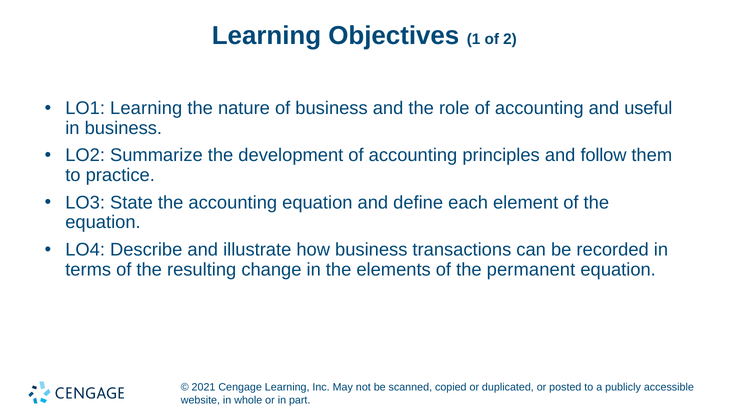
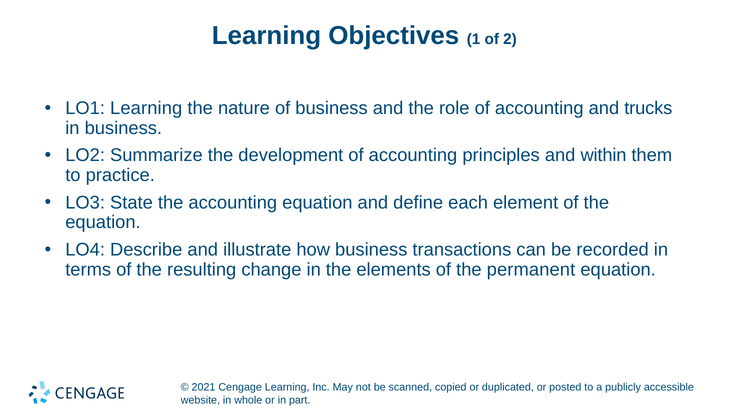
useful: useful -> trucks (648, 108)
follow: follow -> within (604, 155)
